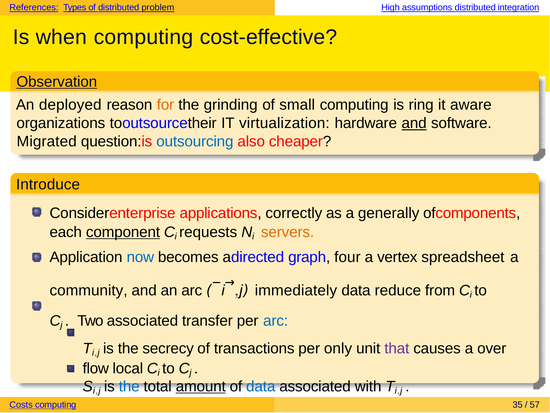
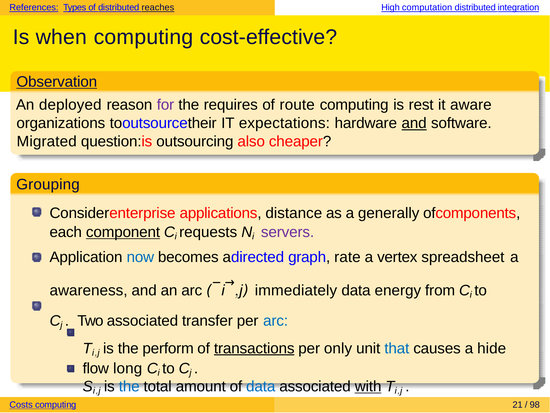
problem: problem -> reaches (158, 8)
assumptions: assumptions -> computation (427, 8)
for colour: orange -> purple (166, 105)
grinding: grinding -> requires (231, 105)
small: small -> route (297, 105)
ring: ring -> rest (421, 105)
virtualization: virtualization -> expectations (284, 123)
outsourcing colour: blue -> black (195, 141)
Introduce: Introduce -> Grouping (48, 184)
correctly: correctly -> distance (294, 213)
servers colour: orange -> purple (288, 232)
four: four -> rate (347, 257)
community: community -> awareness (89, 290)
reduce: reduce -> energy (398, 290)
secrecy: secrecy -> perform (168, 348)
transactions underline: none -> present (254, 348)
that colour: purple -> blue (397, 348)
over: over -> hide (492, 348)
local: local -> long (128, 368)
amount underline: present -> none (201, 386)
with underline: none -> present (368, 386)
35: 35 -> 21 (518, 405)
57: 57 -> 98 (535, 405)
